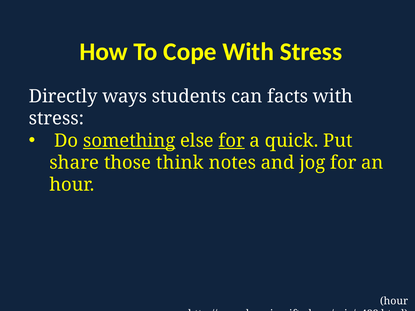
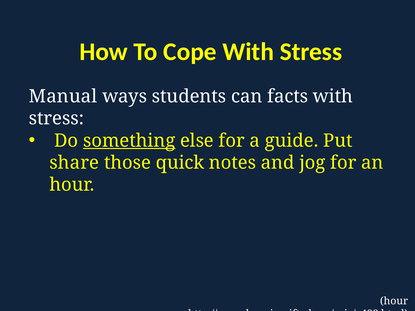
Directly: Directly -> Manual (63, 96)
for underline: present -> none (232, 141)
quick: quick -> guide (292, 141)
think: think -> quick (180, 163)
